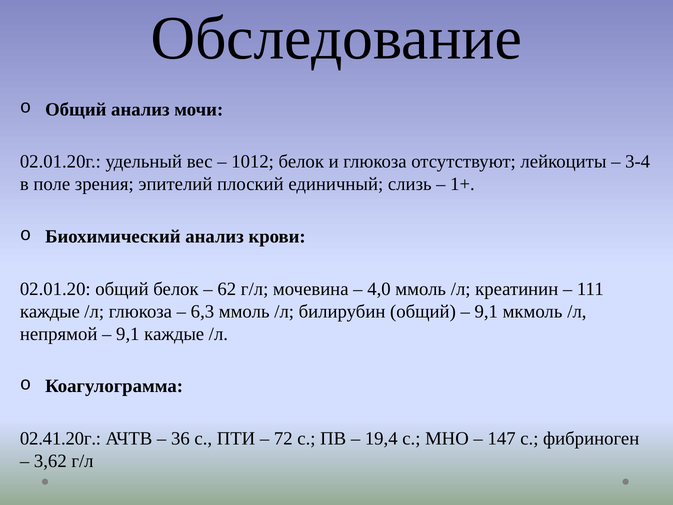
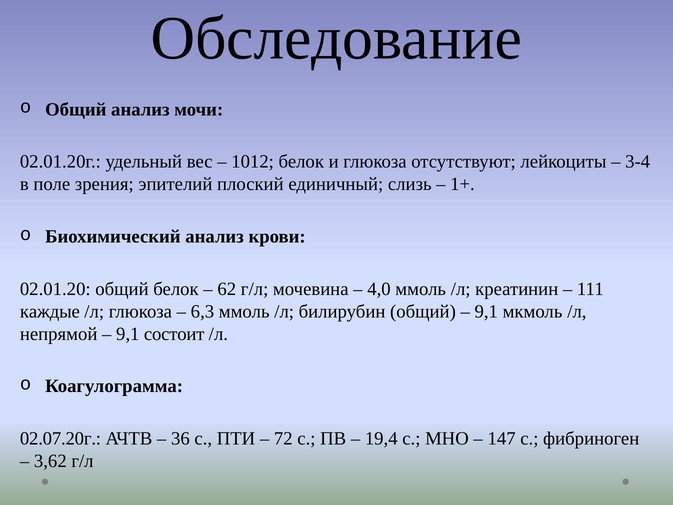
9,1 каждые: каждые -> состоит (174, 334)
02.41.20г: 02.41.20г -> 02.07.20г (60, 438)
